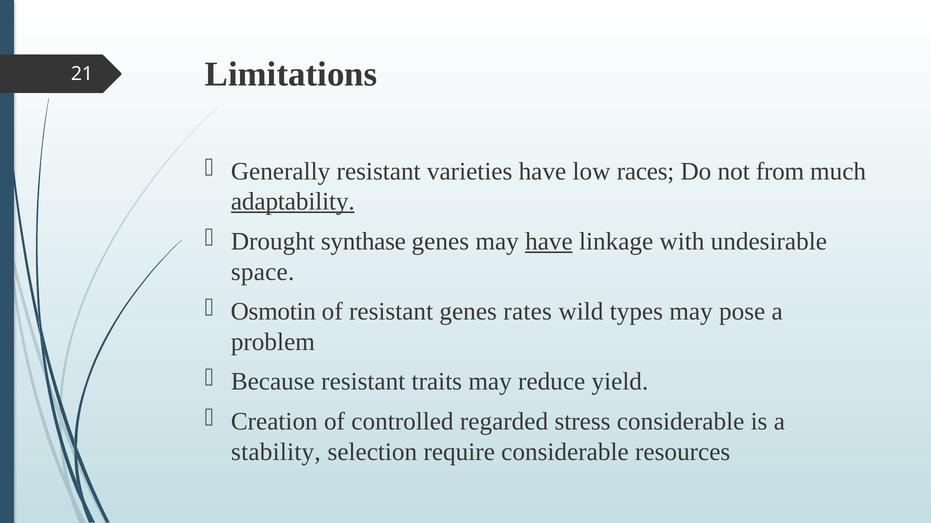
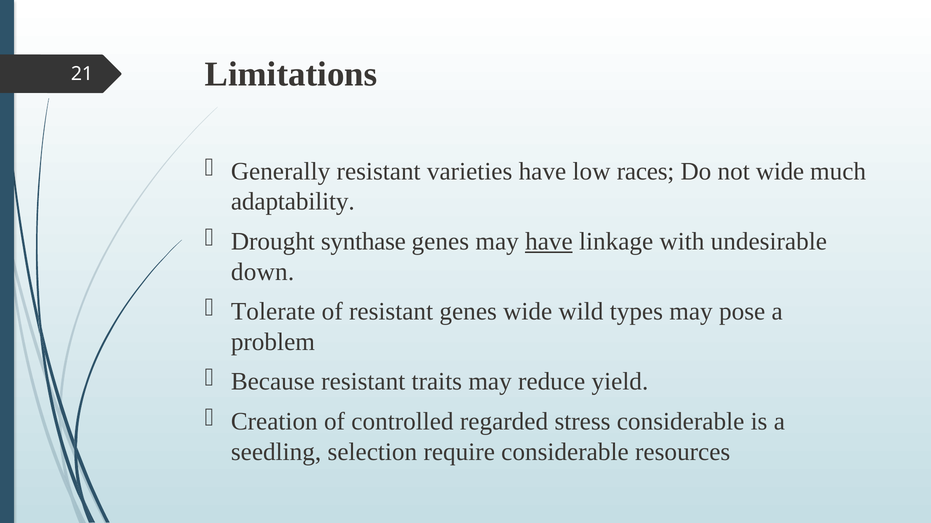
not from: from -> wide (780, 172)
adaptability underline: present -> none (293, 202)
space: space -> down (263, 272)
Osmotin: Osmotin -> Tolerate (273, 312)
genes rates: rates -> wide (528, 312)
stability: stability -> seedling (276, 452)
